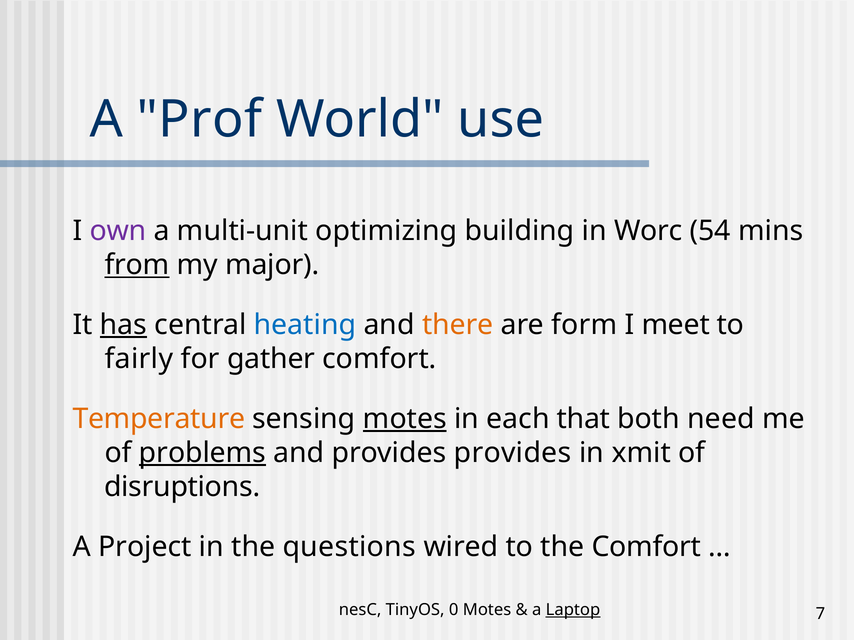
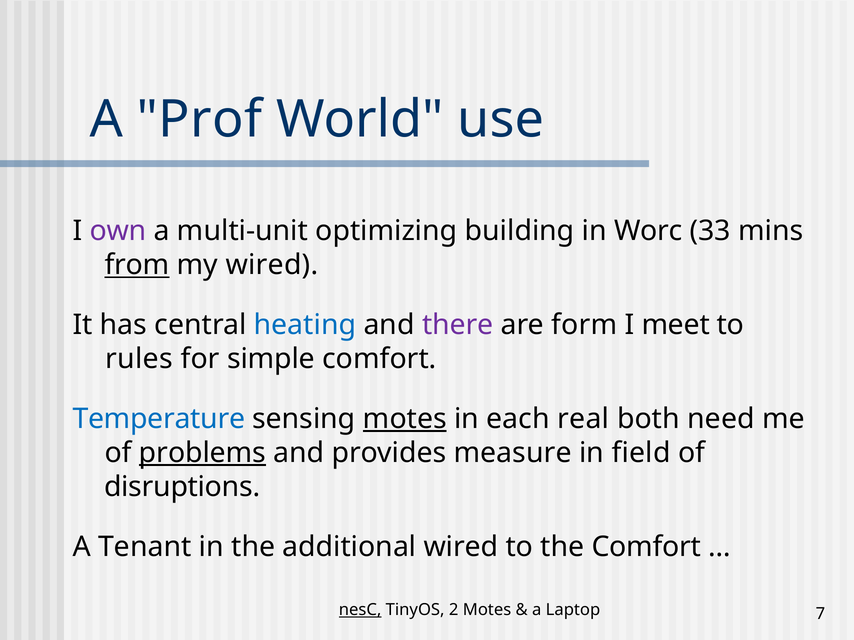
54: 54 -> 33 (710, 231)
my major: major -> wired (272, 265)
has underline: present -> none (123, 325)
there colour: orange -> purple (458, 325)
fairly: fairly -> rules (139, 359)
gather: gather -> simple (271, 359)
Temperature colour: orange -> blue (159, 419)
that: that -> real (583, 419)
provides provides: provides -> measure (513, 453)
xmit: xmit -> field (641, 453)
Project: Project -> Tenant (145, 547)
questions: questions -> additional (349, 547)
nesC underline: none -> present (360, 610)
0: 0 -> 2 (454, 610)
Laptop underline: present -> none (573, 610)
